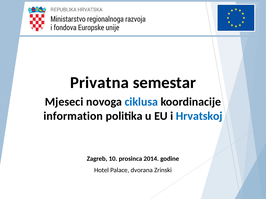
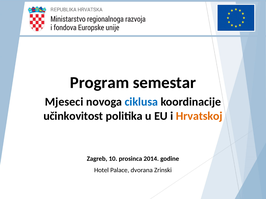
Privatna: Privatna -> Program (100, 83)
information: information -> učinkovitost (73, 116)
Hrvatskoj colour: blue -> orange (199, 116)
